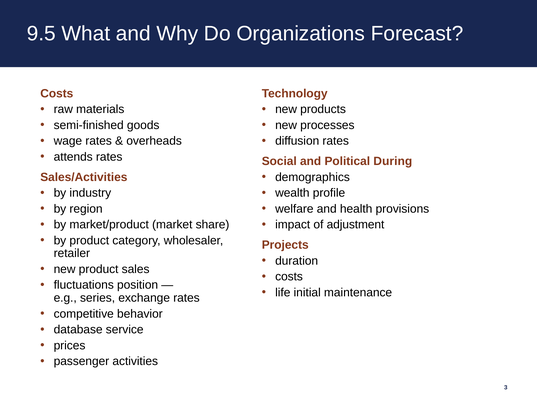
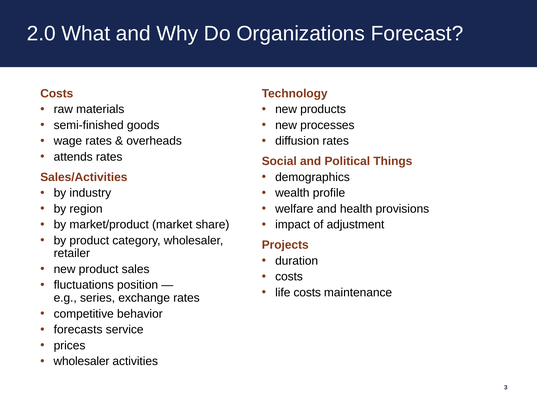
9.5: 9.5 -> 2.0 (41, 33)
During: During -> Things (393, 161)
life initial: initial -> costs (307, 292)
database: database -> forecasts (78, 329)
passenger: passenger -> wholesaler (81, 361)
